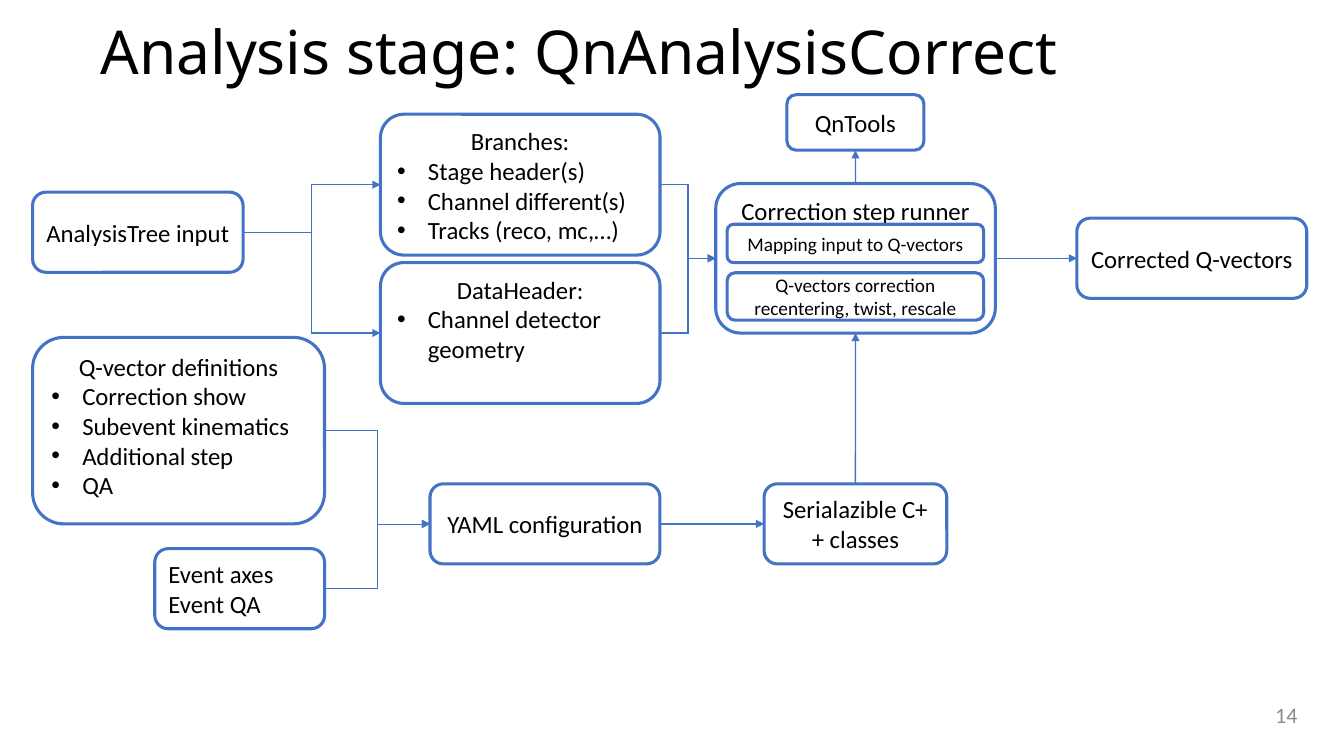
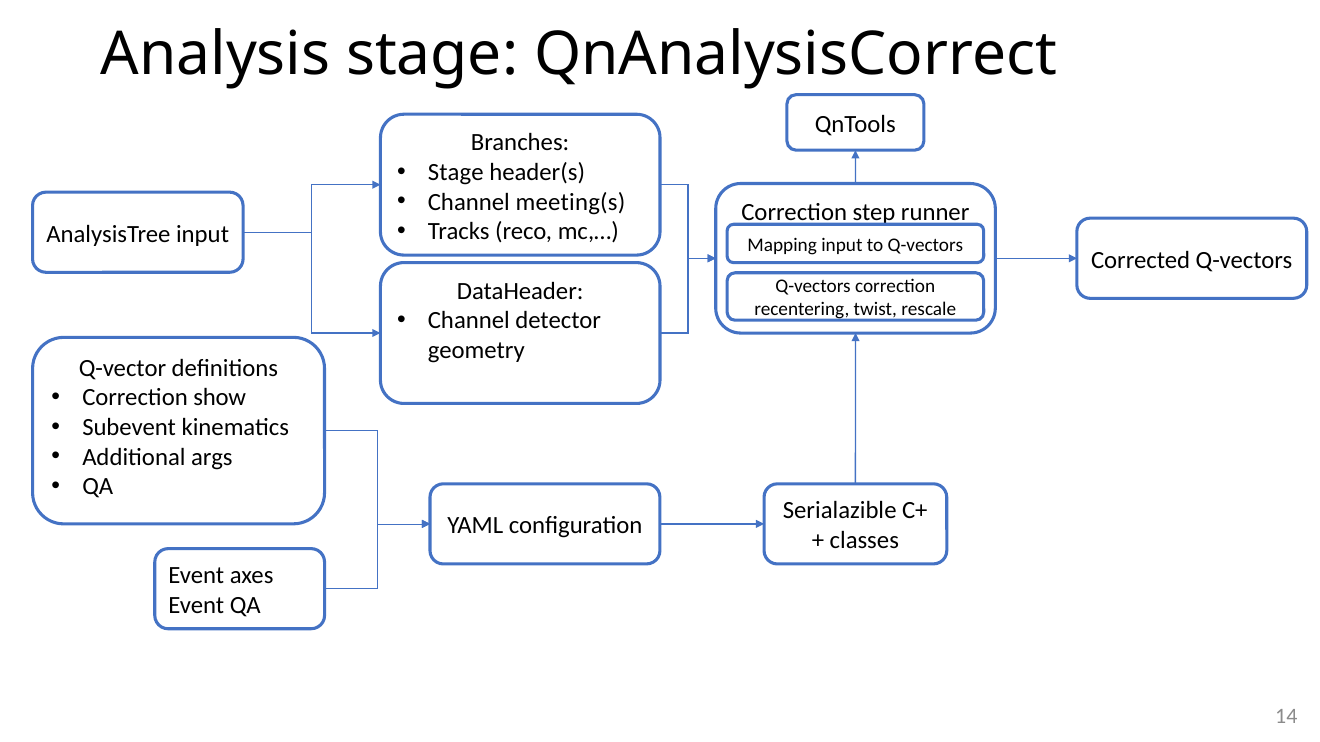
different(s: different(s -> meeting(s (570, 202)
Additional step: step -> args (212, 457)
